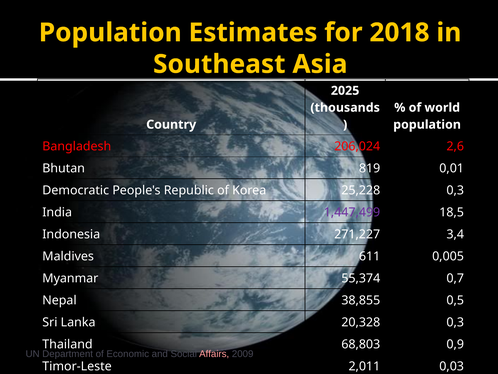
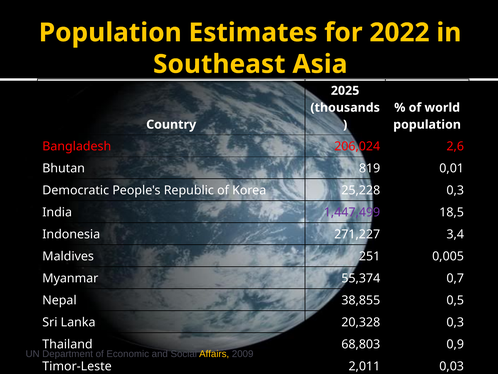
2018: 2018 -> 2022 (399, 33)
611: 611 -> 251 (370, 256)
Affairs colour: pink -> yellow (214, 353)
